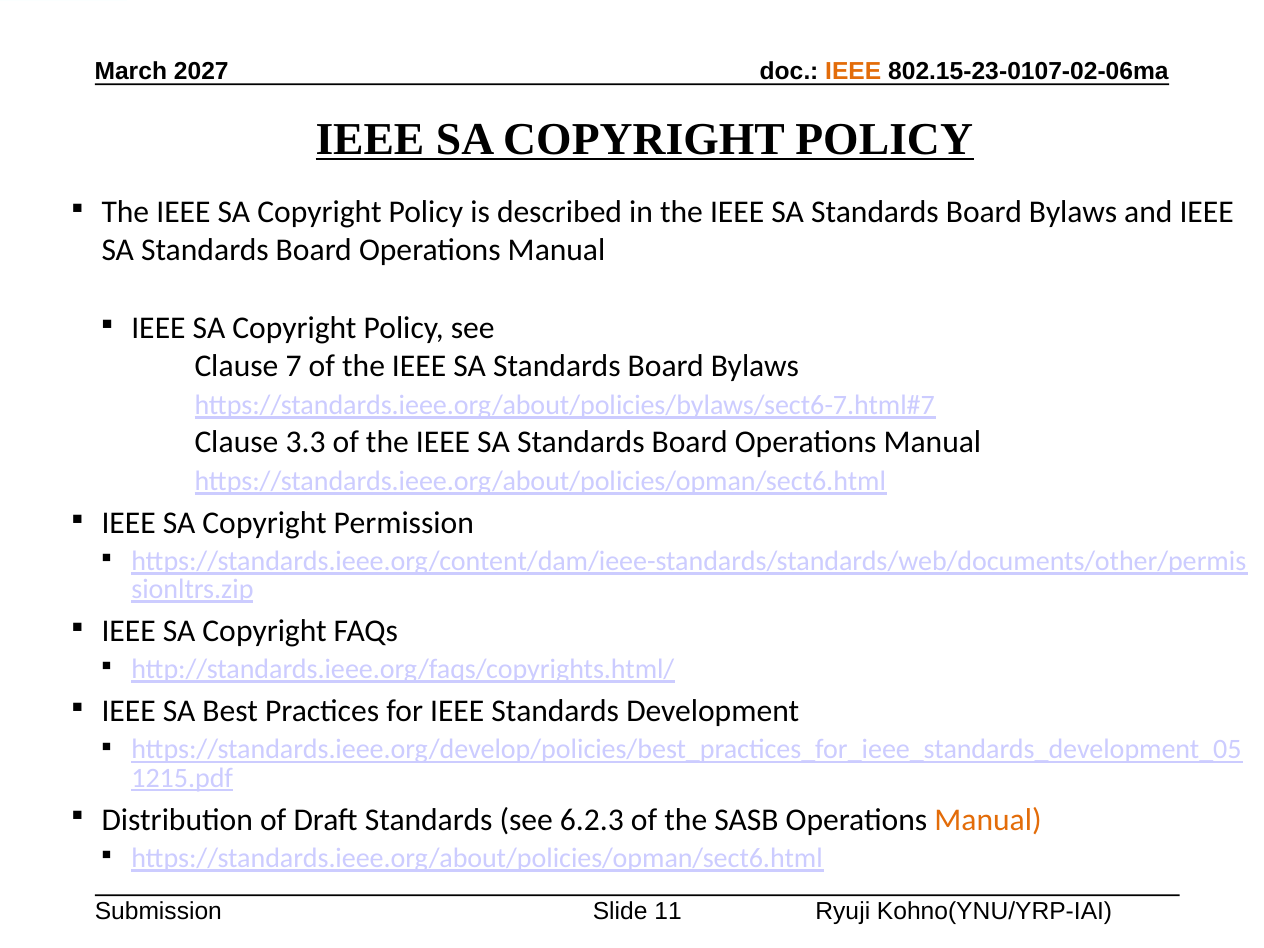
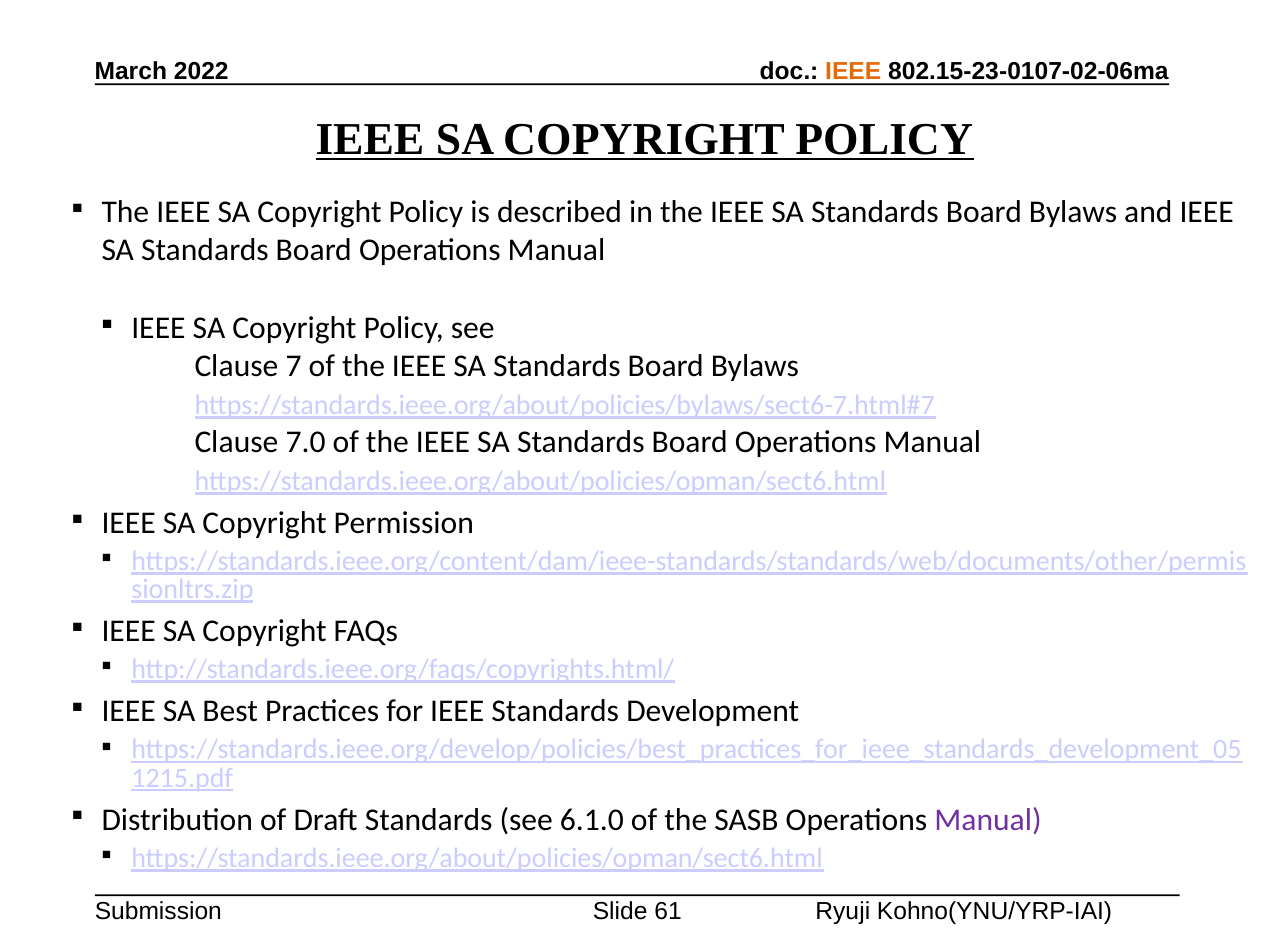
2027: 2027 -> 2022 (201, 71)
3.3: 3.3 -> 7.0 (306, 442)
6.2.3: 6.2.3 -> 6.1.0 (592, 820)
Manual colour: orange -> purple (988, 820)
11: 11 -> 61 (668, 912)
